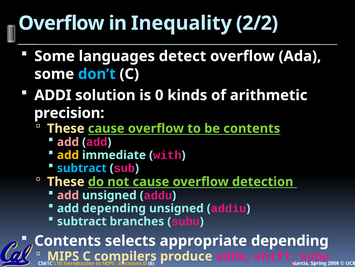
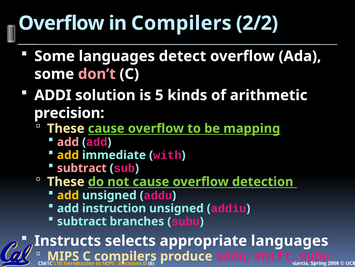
in Inequality: Inequality -> Compilers (181, 23)
don’t colour: light blue -> pink (97, 74)
0: 0 -> 5 (159, 95)
be contents: contents -> mapping (252, 128)
subtract colour: light blue -> pink (82, 168)
add colour: pink -> yellow (68, 195)
add depending: depending -> instruction (114, 208)
Contents: Contents -> Instructs (68, 240)
appropriate depending: depending -> languages (290, 240)
